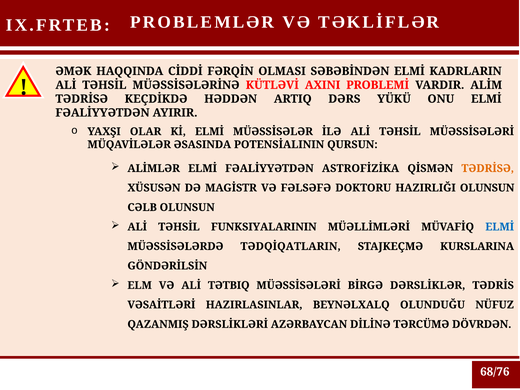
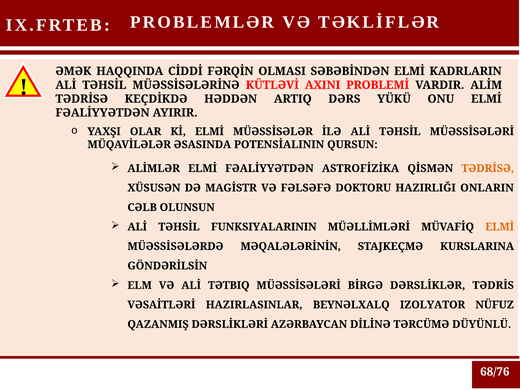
HAZIRLIĞI OLUNSUN: OLUNSUN -> ONLARIN (487, 188)
ELMİ colour: blue -> orange (500, 227)
TƏDQİQATLARIN: TƏDQİQATLARIN -> MƏQALƏLƏRİNİN (291, 246)
OLUNDUĞU: OLUNDUĞU -> IZOLYATOR (433, 305)
DÖVRDƏN: DÖVRDƏN -> DÜYÜNLÜ (482, 324)
